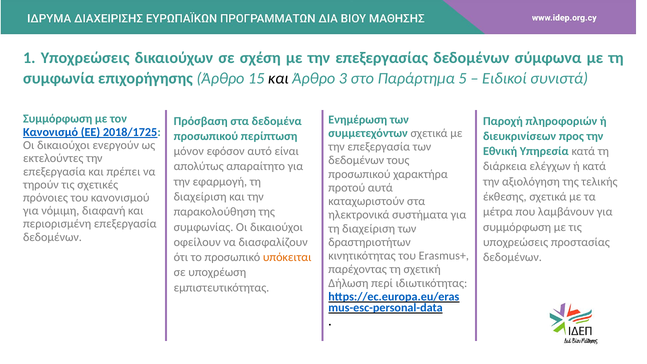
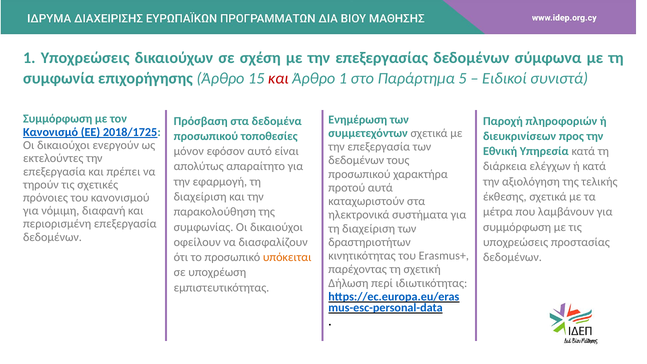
και colour: black -> red (278, 78)
Άρθρο 3: 3 -> 1 (343, 78)
περίπτωση: περίπτωση -> τοποθεσίες (269, 136)
